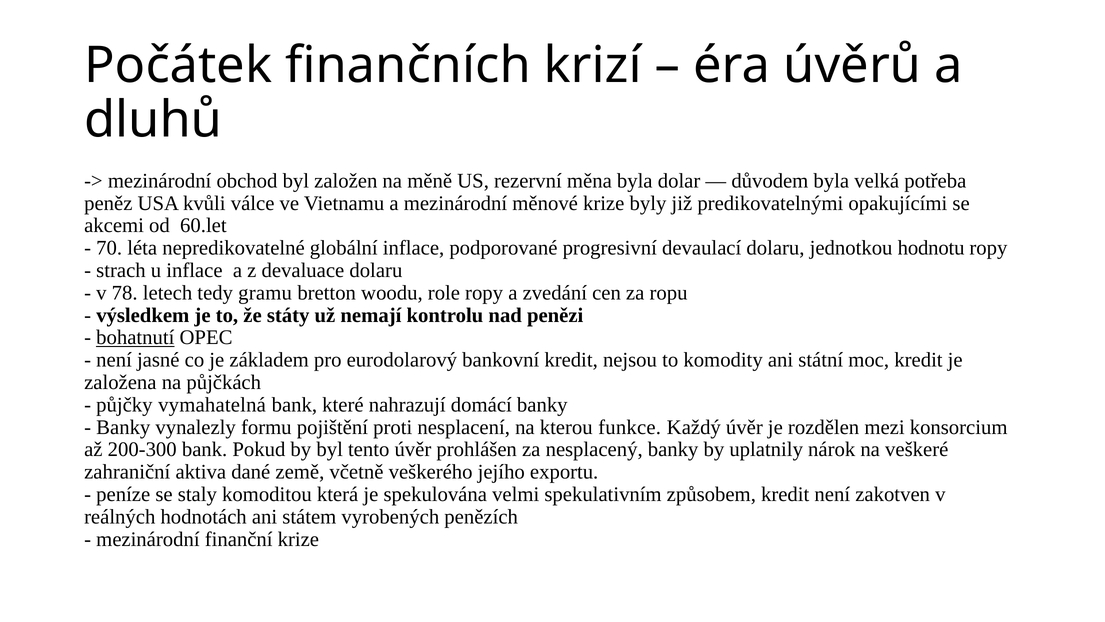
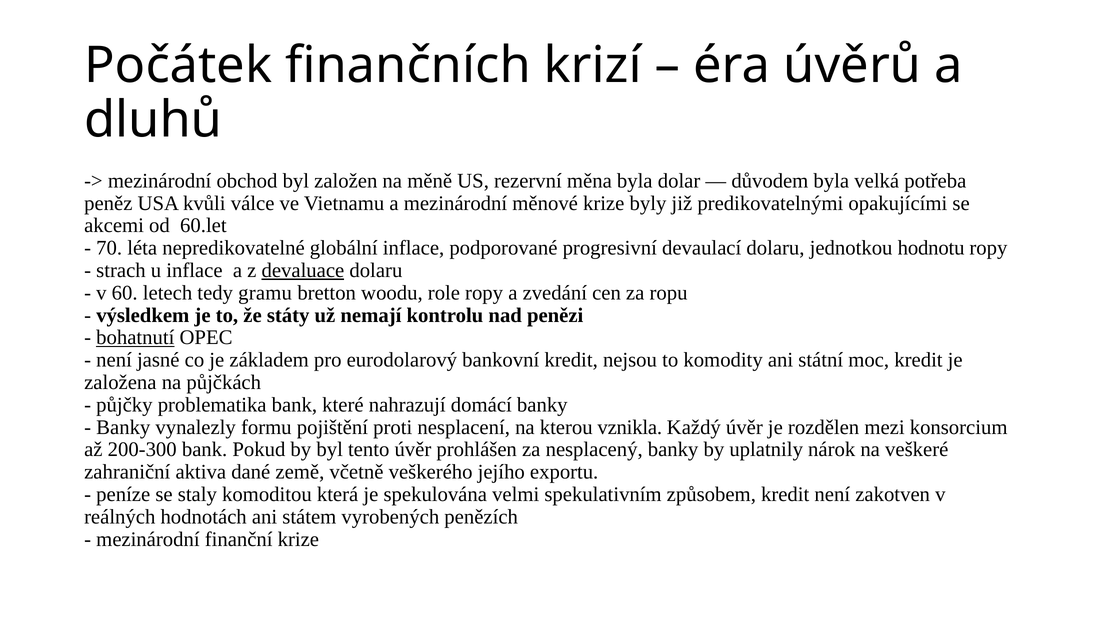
devaluace underline: none -> present (303, 270)
78: 78 -> 60 (125, 293)
vymahatelná: vymahatelná -> problematika (212, 404)
funkce: funkce -> vznikla (630, 427)
